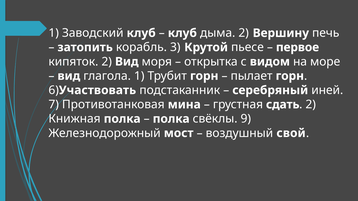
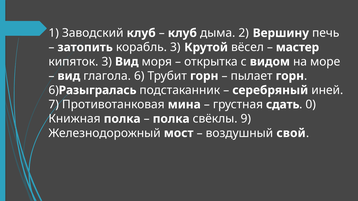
пьесе: пьесе -> вёсел (247, 47)
первое: первое -> мастер (297, 47)
кипяток 2: 2 -> 3 (107, 62)
глагола 1: 1 -> 6 (139, 76)
Участвовать: Участвовать -> Разыгралась (98, 90)
2: 2 -> 0 (311, 105)
